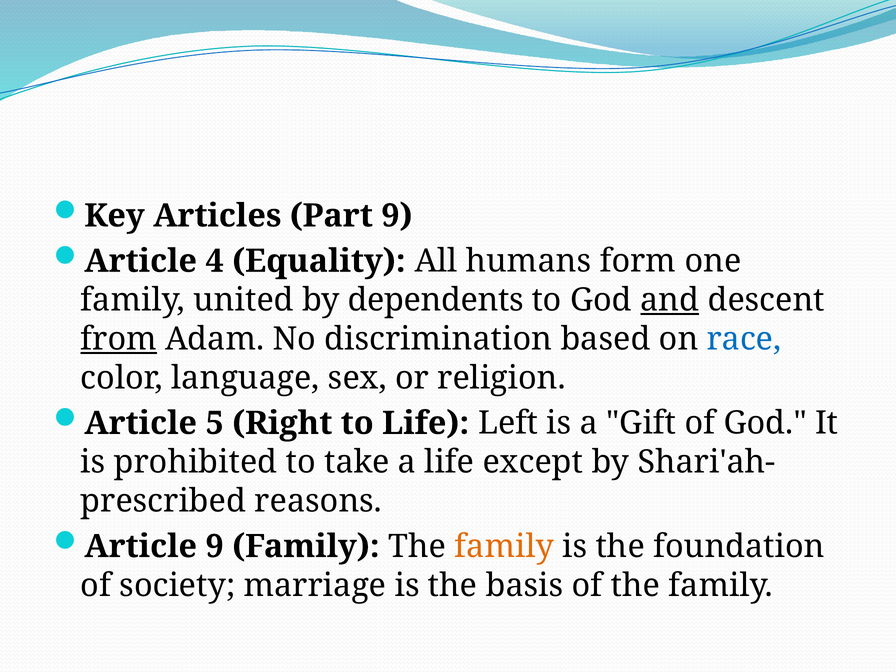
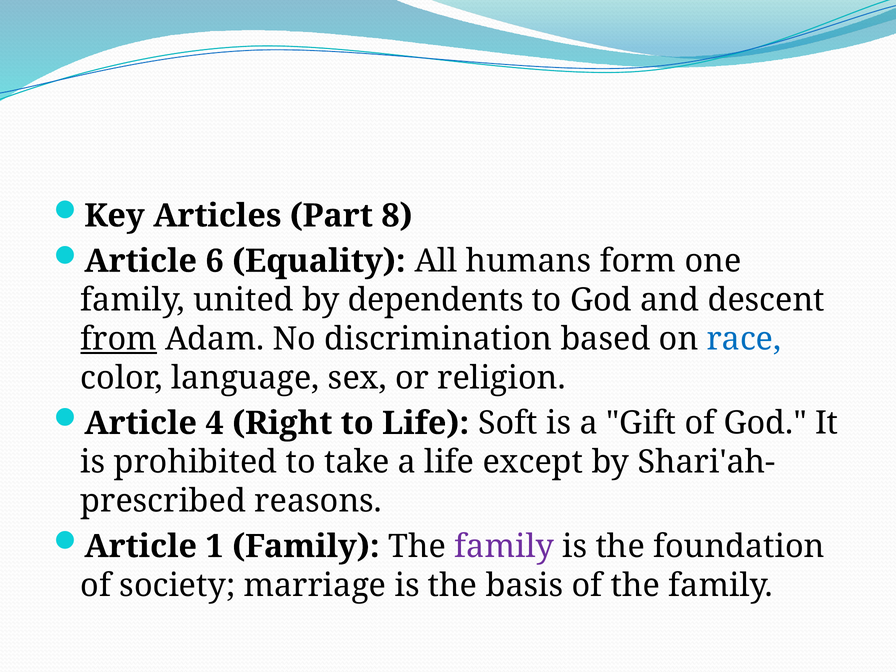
Part 9: 9 -> 8 (397, 216)
4: 4 -> 6 (215, 261)
and underline: present -> none (670, 300)
5: 5 -> 4 (215, 423)
Left: Left -> Soft (508, 423)
Article 9: 9 -> 1 (215, 546)
family colour: orange -> purple (504, 546)
